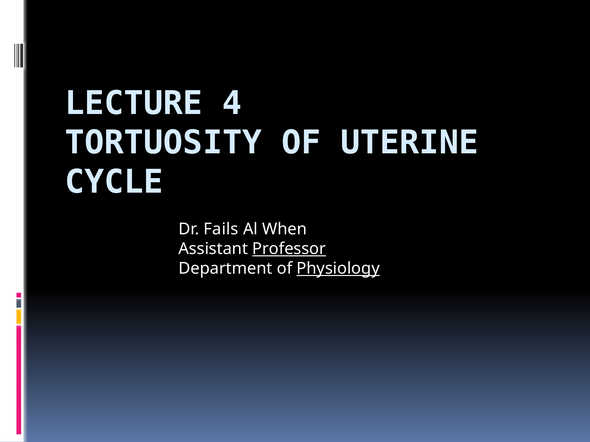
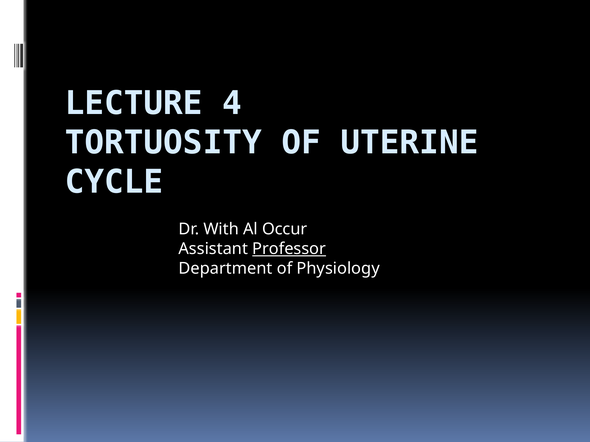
Fails: Fails -> With (221, 229)
When: When -> Occur (285, 229)
Physiology underline: present -> none (338, 269)
